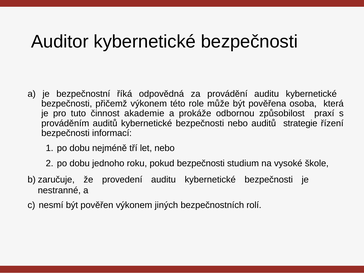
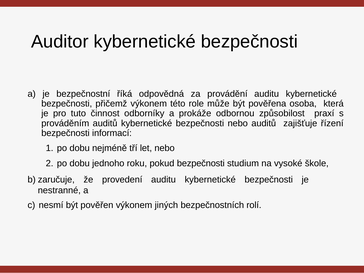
akademie: akademie -> odborníky (144, 113)
strategie: strategie -> zajišťuje (300, 123)
